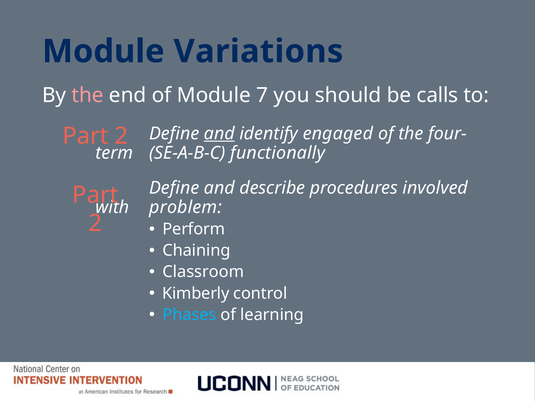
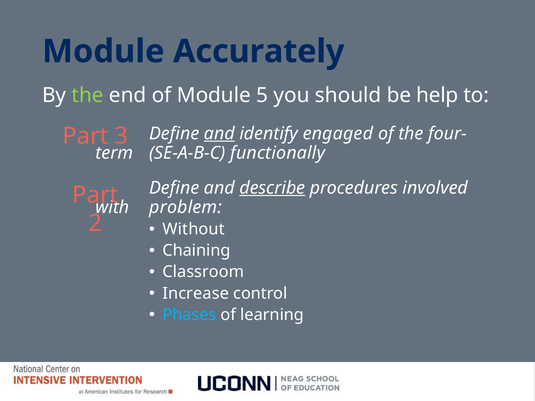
Variations: Variations -> Accurately (259, 51)
the colour: pink -> light green (88, 95)
7: 7 -> 5 (262, 95)
calls: calls -> help (437, 95)
2: 2 -> 3 (121, 136)
describe underline: none -> present (272, 188)
Perform: Perform -> Without (194, 229)
Kimberly: Kimberly -> Increase (196, 293)
